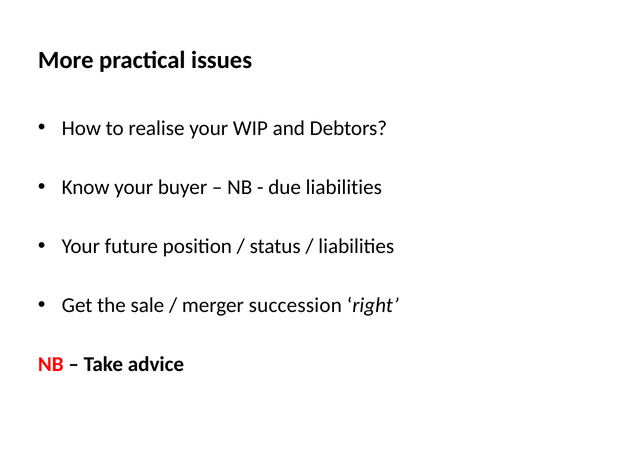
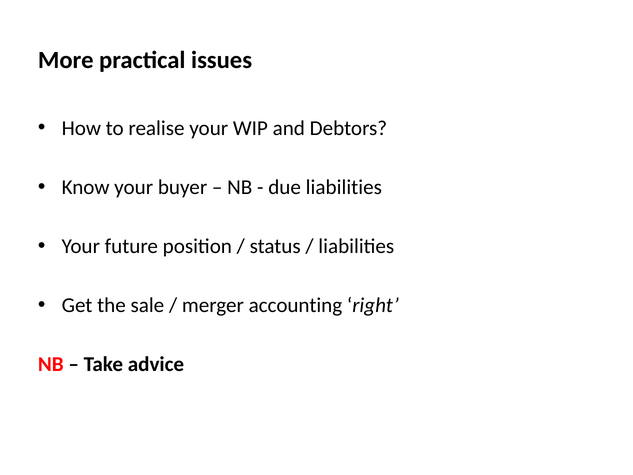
succession: succession -> accounting (295, 305)
